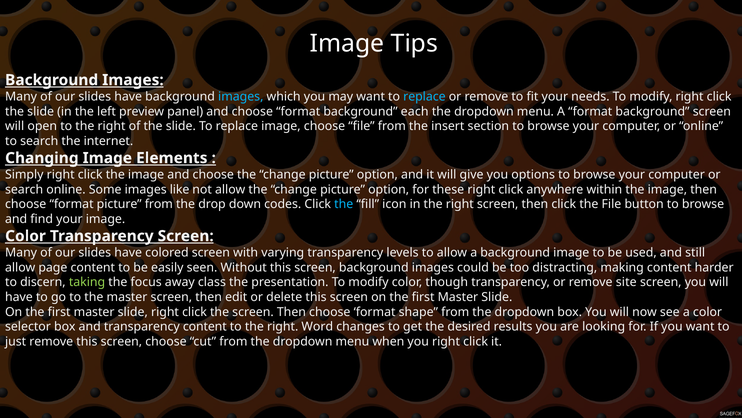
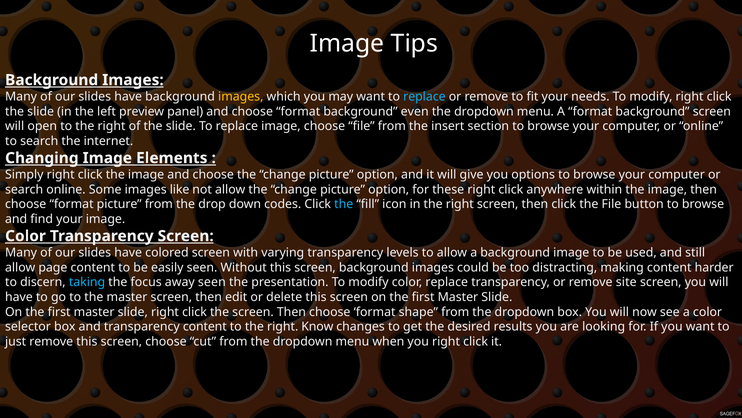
images colour: light blue -> yellow (241, 96)
each: each -> even (415, 111)
taking colour: light green -> light blue (87, 282)
away class: class -> seen (212, 282)
color though: though -> replace (447, 282)
Word: Word -> Know (317, 326)
